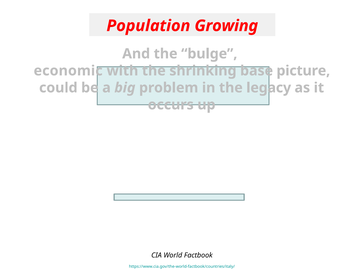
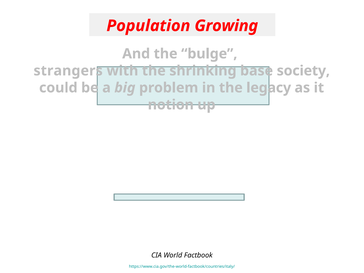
economic: economic -> strangers (68, 71)
picture: picture -> society (303, 71)
occurs: occurs -> notion (171, 105)
